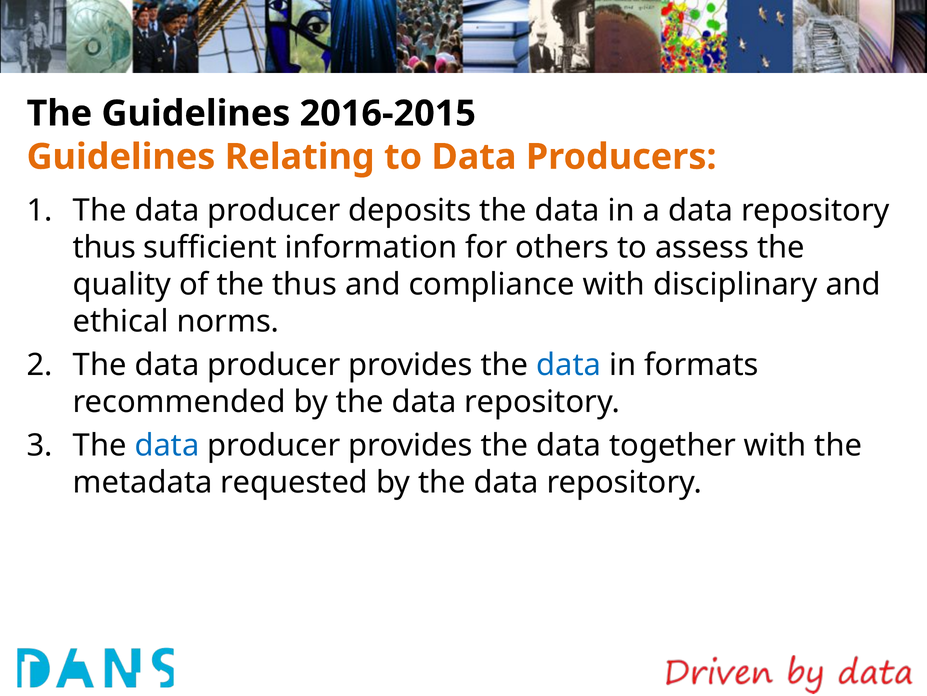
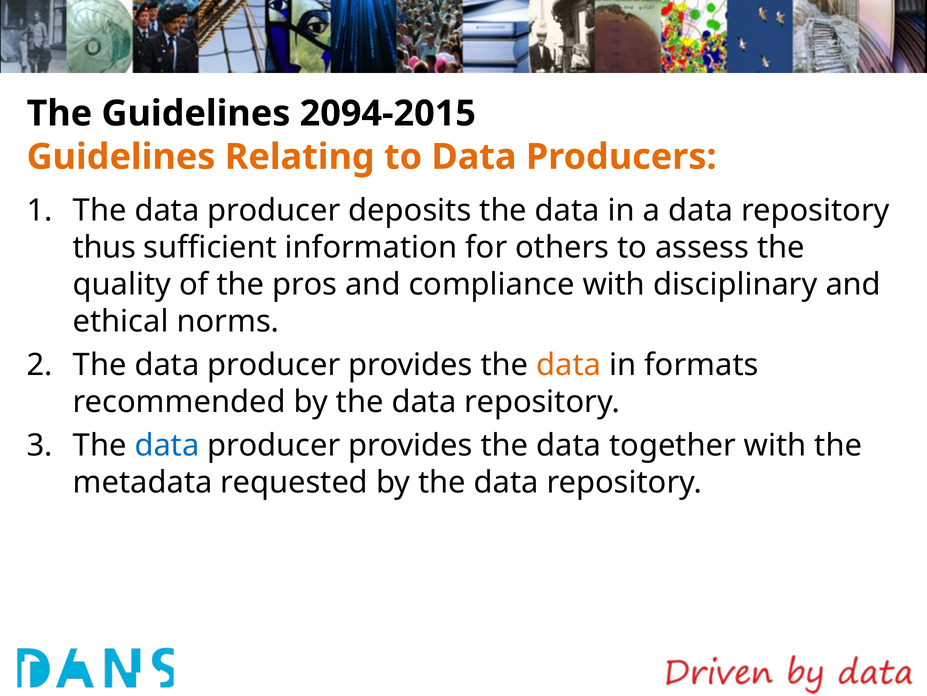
2016-2015: 2016-2015 -> 2094-2015 (388, 113)
the thus: thus -> pros (305, 284)
data colour: blue -> orange (569, 365)
